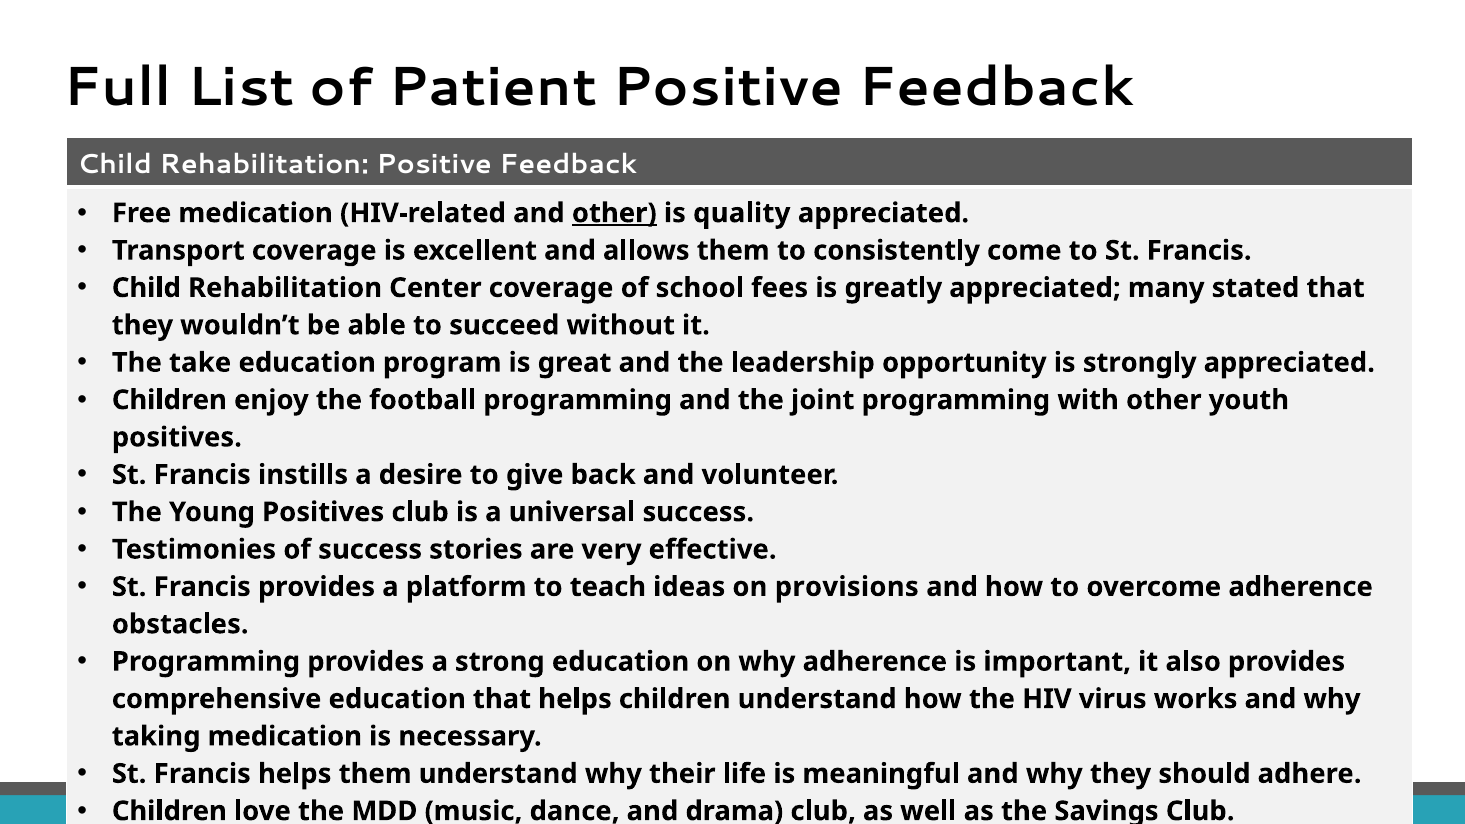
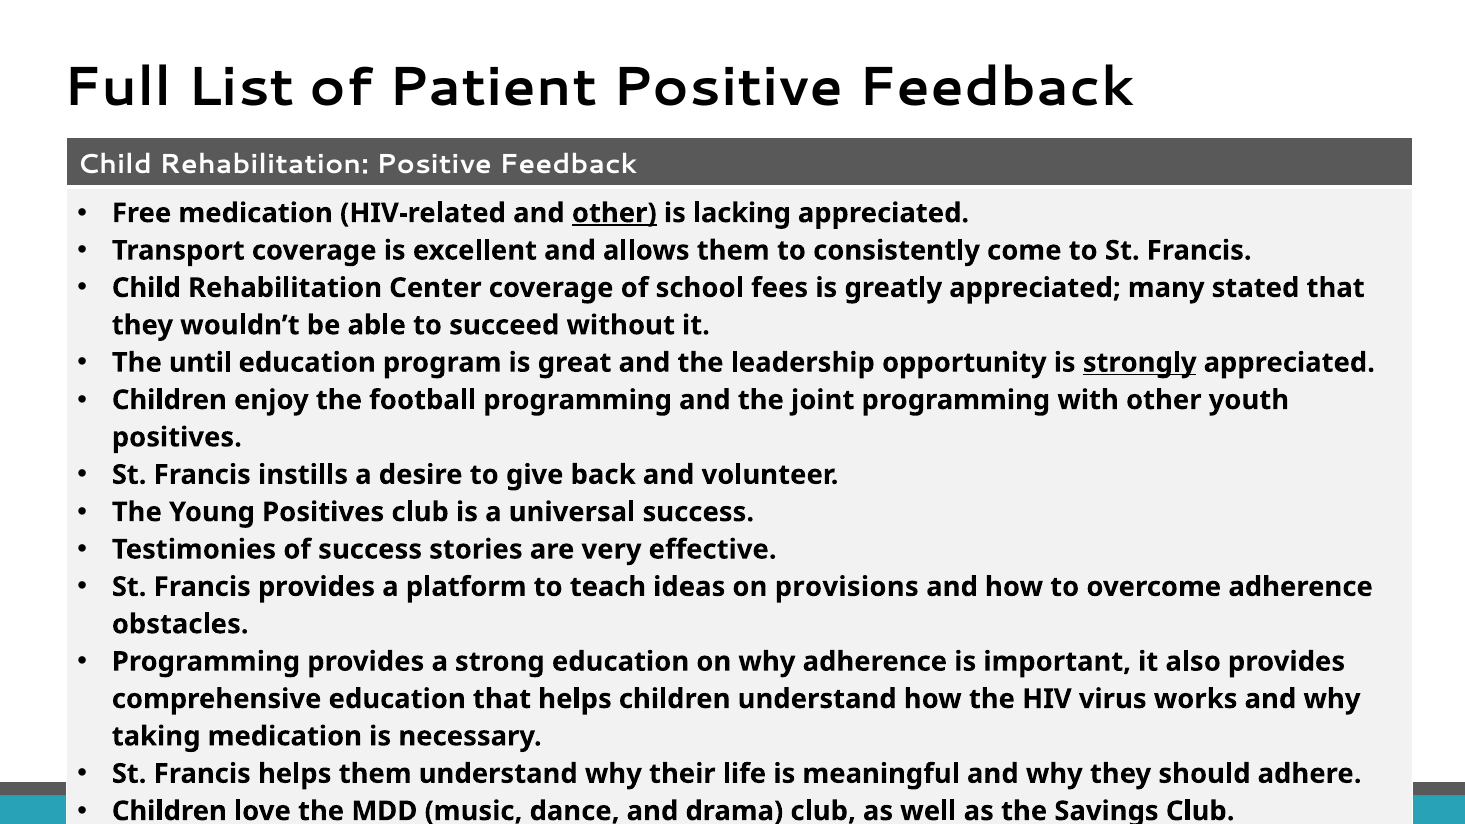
quality: quality -> lacking (742, 213)
take: take -> until (200, 363)
strongly underline: none -> present (1140, 363)
